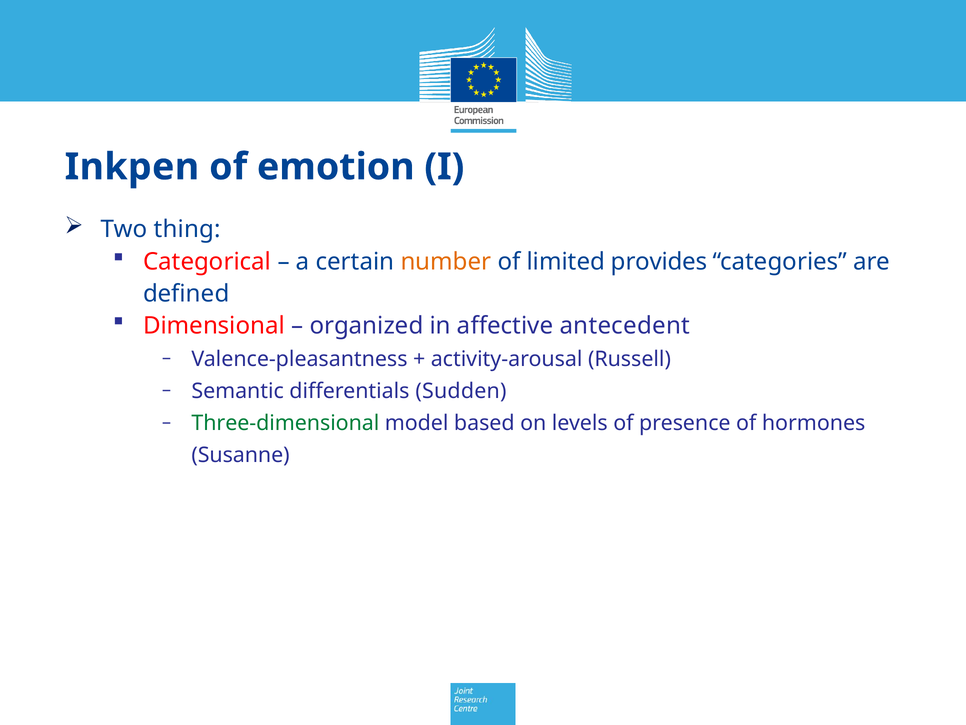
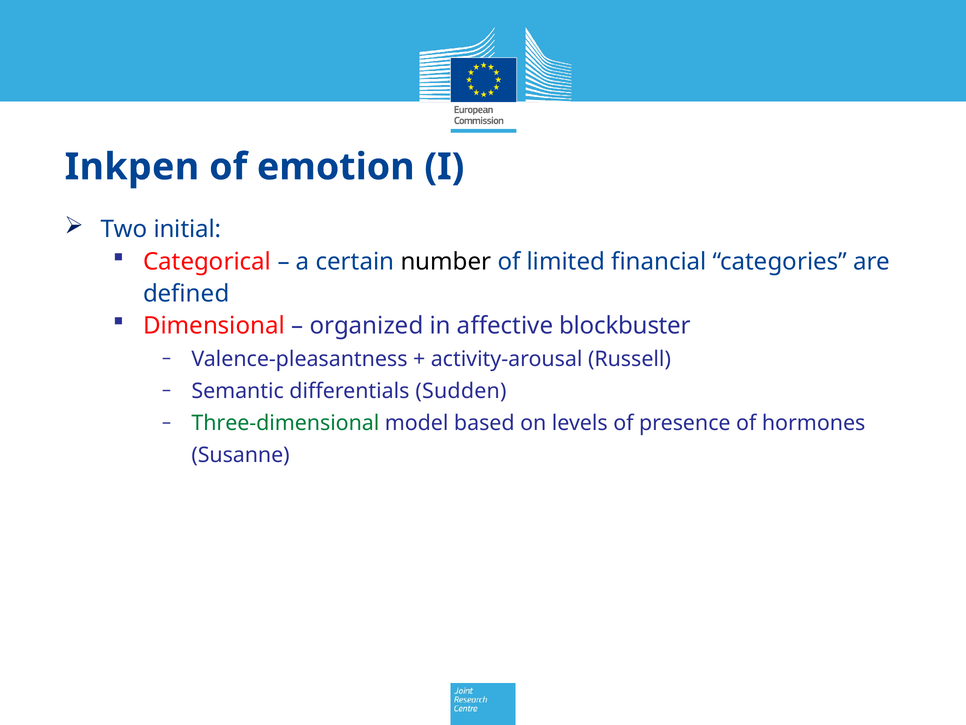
thing: thing -> initial (187, 229)
number colour: orange -> black (446, 261)
provides: provides -> financial (659, 261)
antecedent: antecedent -> blockbuster (625, 325)
